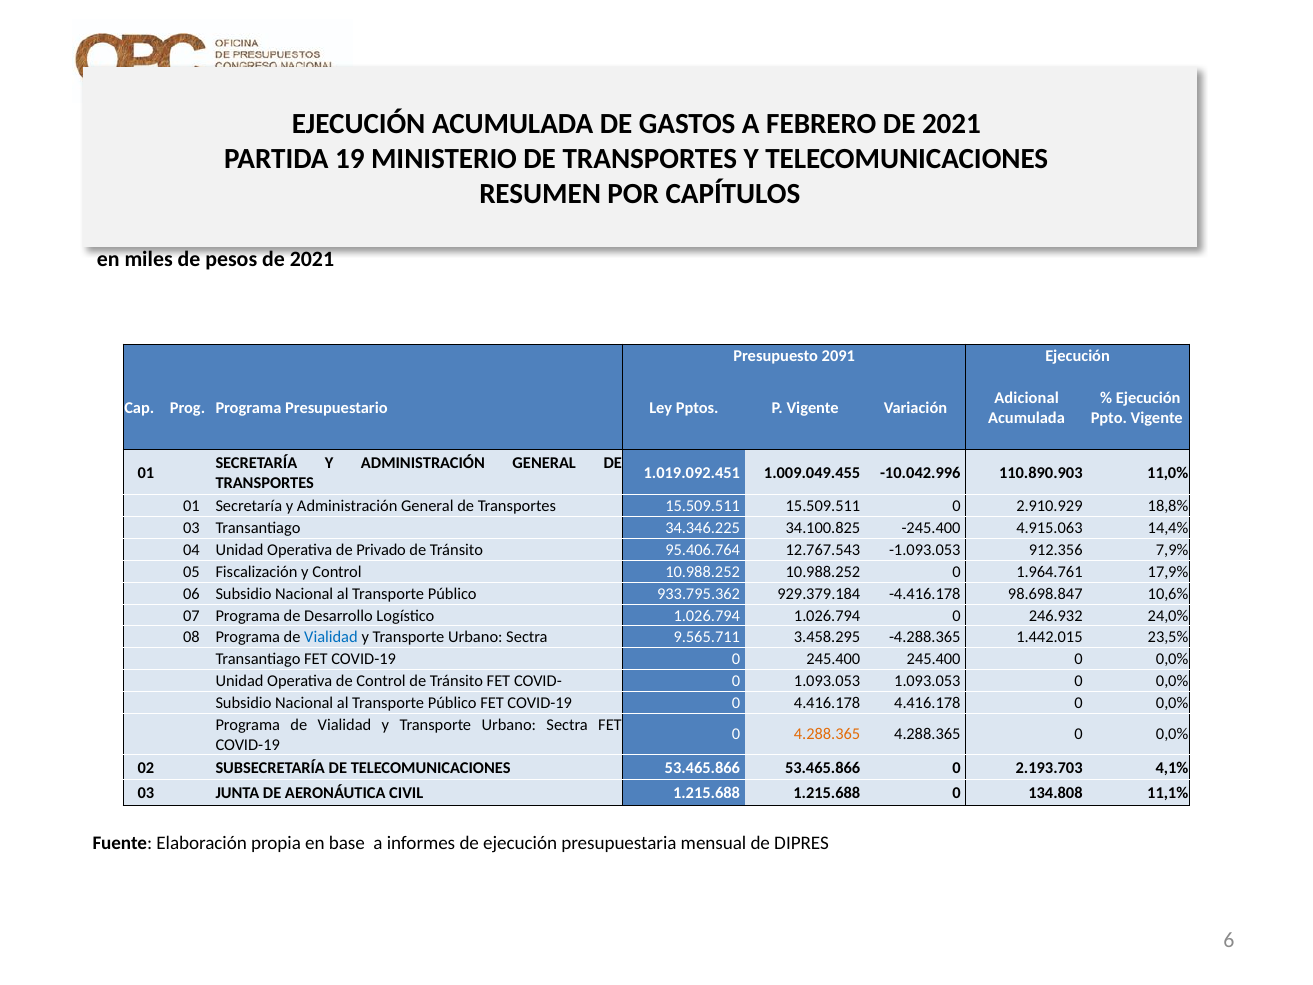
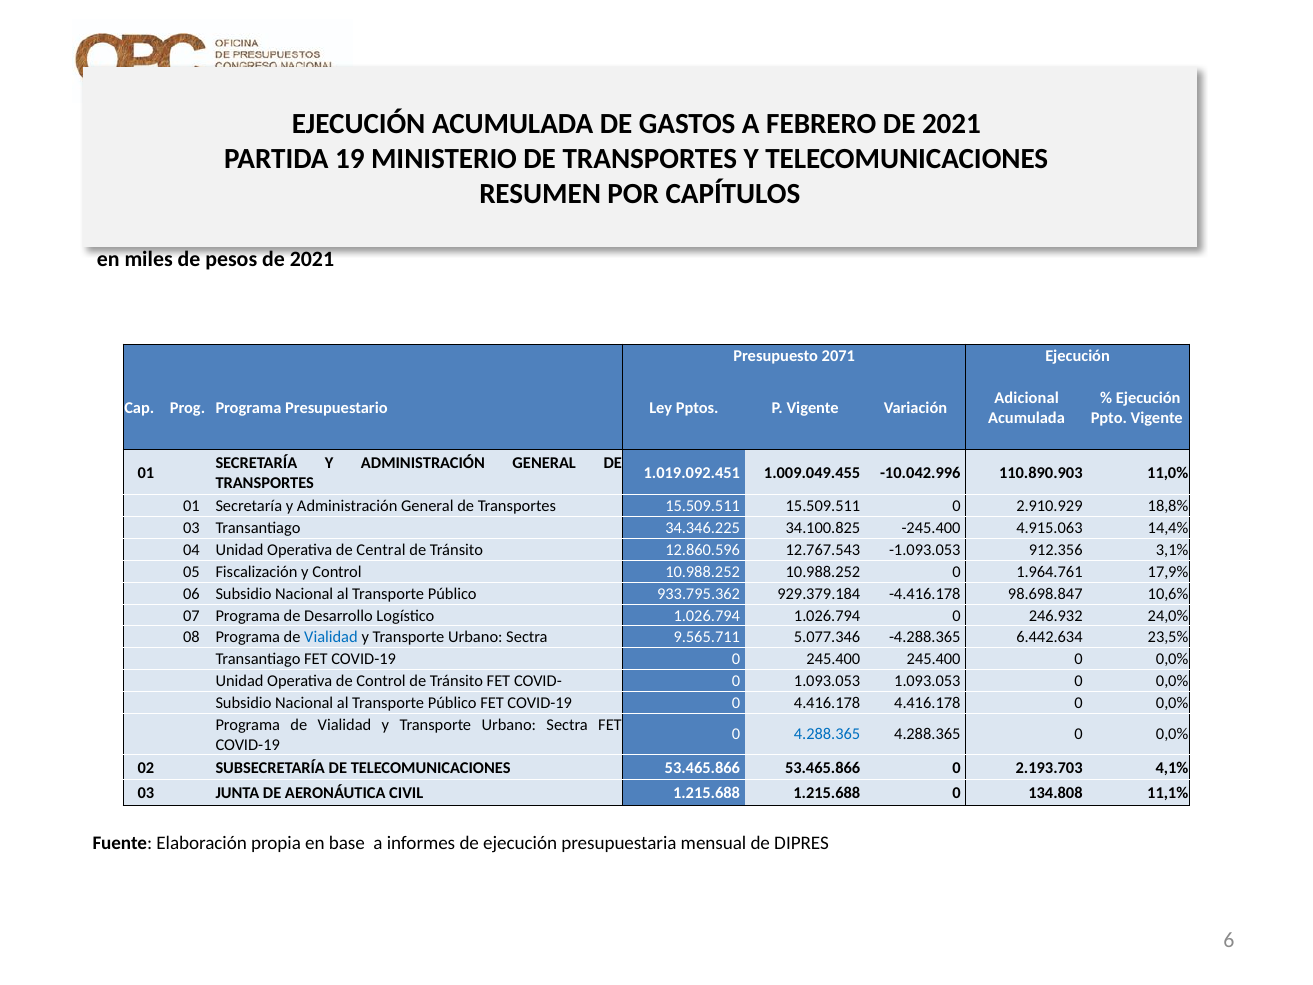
2091: 2091 -> 2071 (838, 356)
Privado: Privado -> Central (381, 550)
95.406.764: 95.406.764 -> 12.860.596 (703, 550)
7,9%: 7,9% -> 3,1% (1172, 550)
3.458.295: 3.458.295 -> 5.077.346 (827, 637)
1.442.015: 1.442.015 -> 6.442.634 (1049, 637)
4.288.365 colour: orange -> blue (827, 734)
